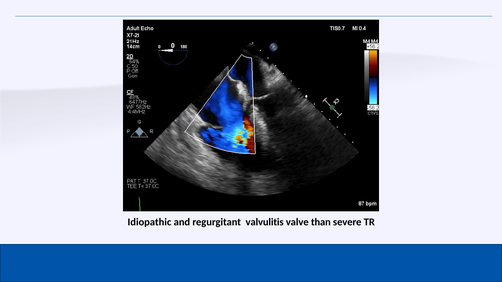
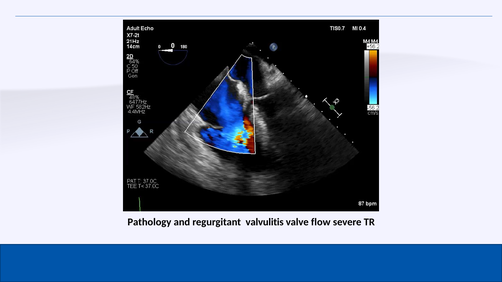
Idiopathic: Idiopathic -> Pathology (149, 222)
than: than -> flow (321, 222)
